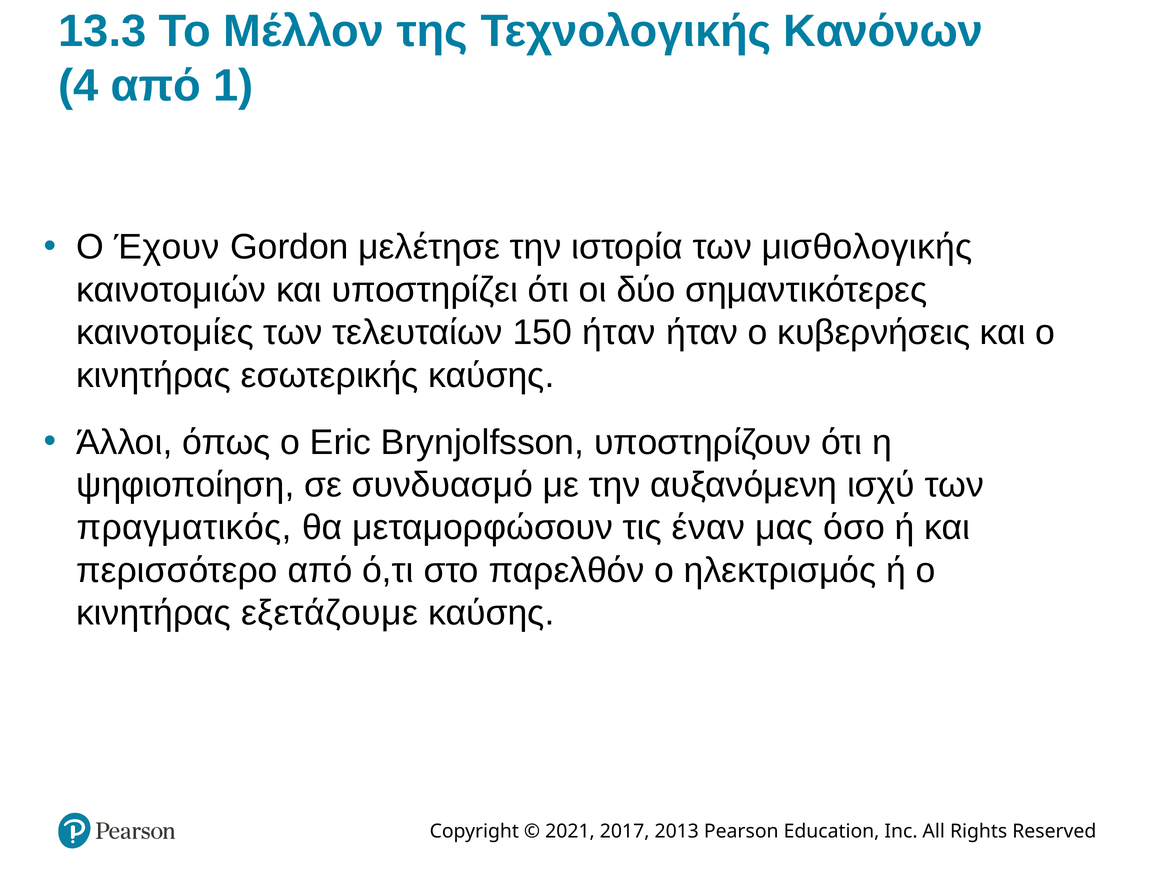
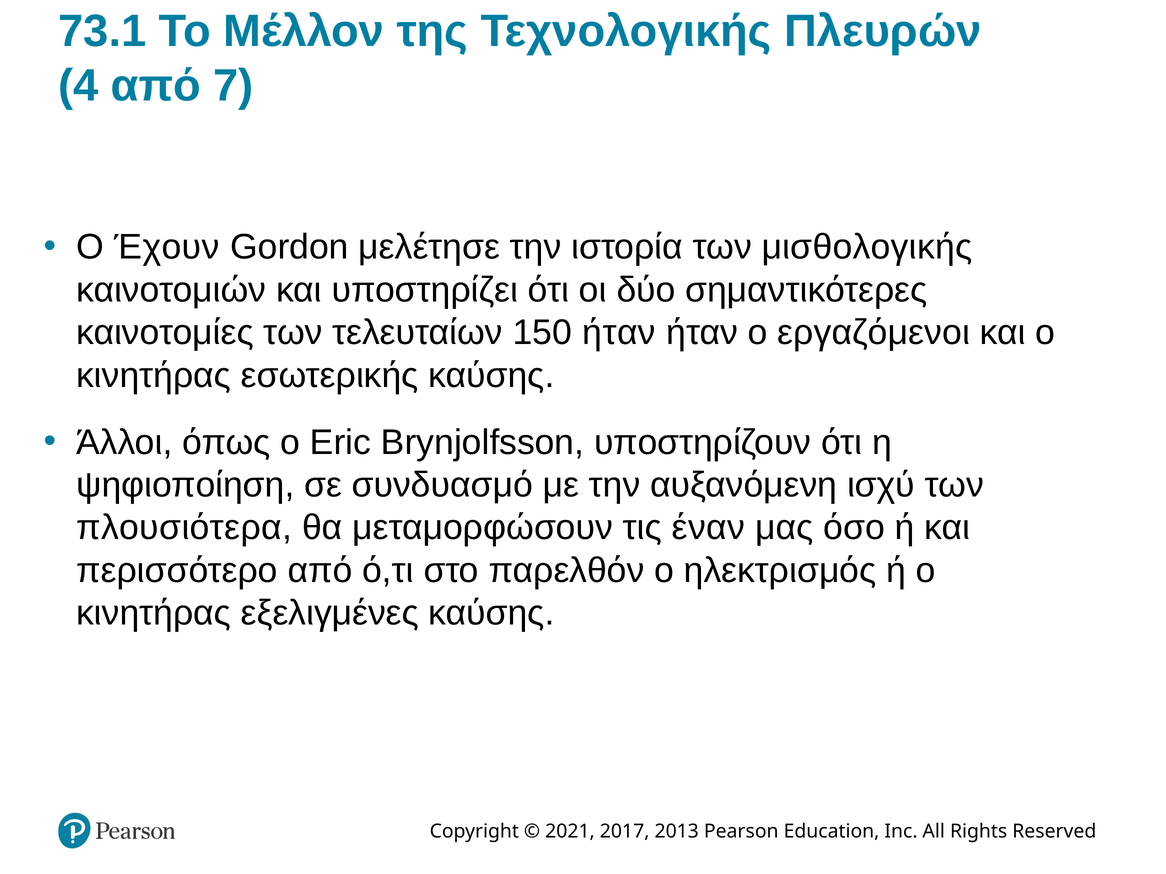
13.3: 13.3 -> 73.1 (102, 31)
Κανόνων: Κανόνων -> Πλευρών (883, 31)
1: 1 -> 7 (233, 86)
κυβερνήσεις: κυβερνήσεις -> εργαζόμενοι (874, 333)
πραγματικός: πραγματικός -> πλουσιότερα (184, 528)
εξετάζουμε: εξετάζουμε -> εξελιγμένες (330, 614)
